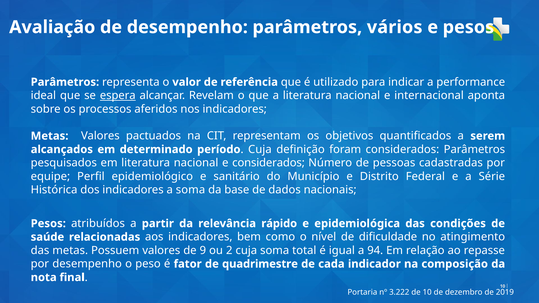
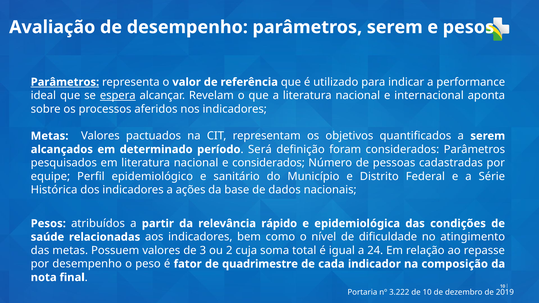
parâmetros vários: vários -> serem (395, 27)
Parâmetros underline: none -> present (65, 82)
Cuja: Cuja -> Será (260, 149)
a soma: soma -> ações (191, 190)
9: 9 -> 3 (203, 251)
94: 94 -> 24 (375, 251)
